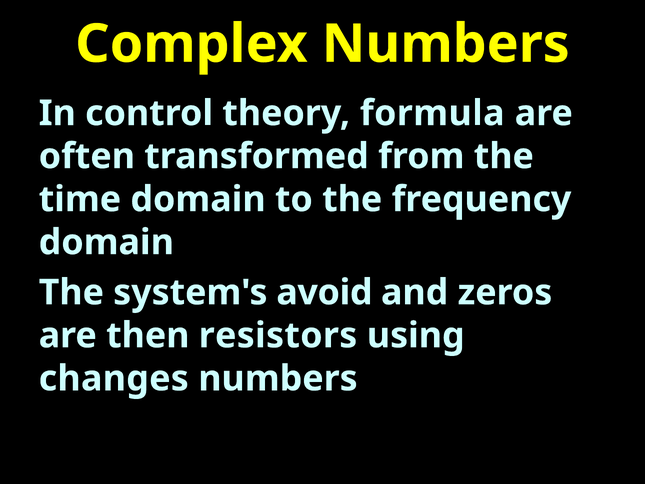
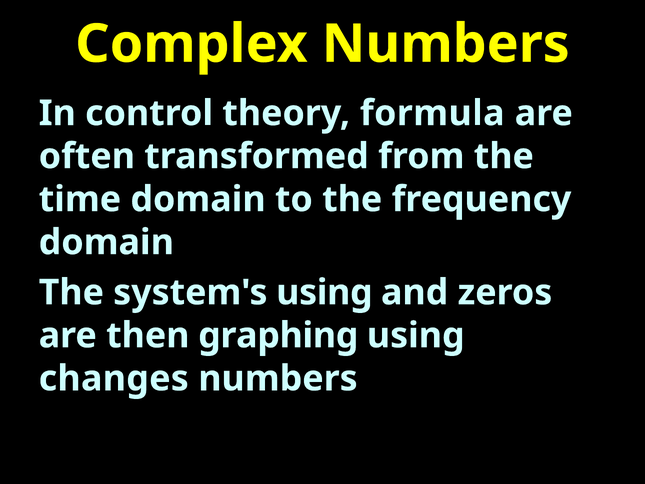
system's avoid: avoid -> using (324, 292)
resistors: resistors -> graphing (278, 335)
